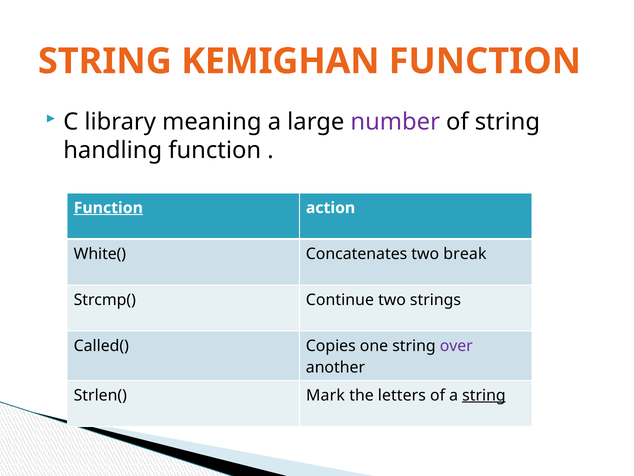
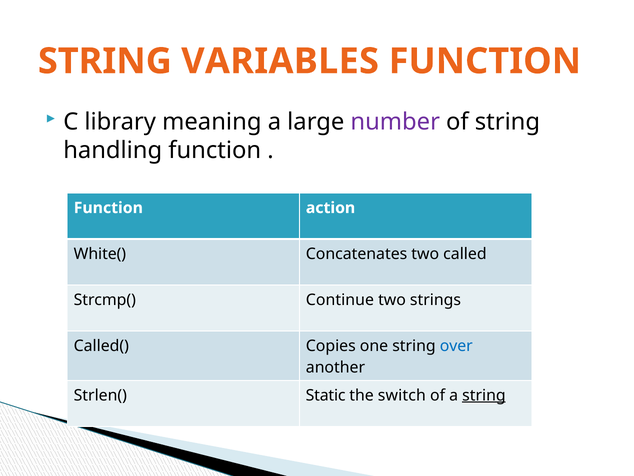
KEMIGHAN: KEMIGHAN -> VARIABLES (280, 61)
Function underline: present -> none (108, 208)
break: break -> called (465, 254)
over colour: purple -> blue (456, 345)
Mark: Mark -> Static (326, 395)
letters: letters -> switch (402, 395)
